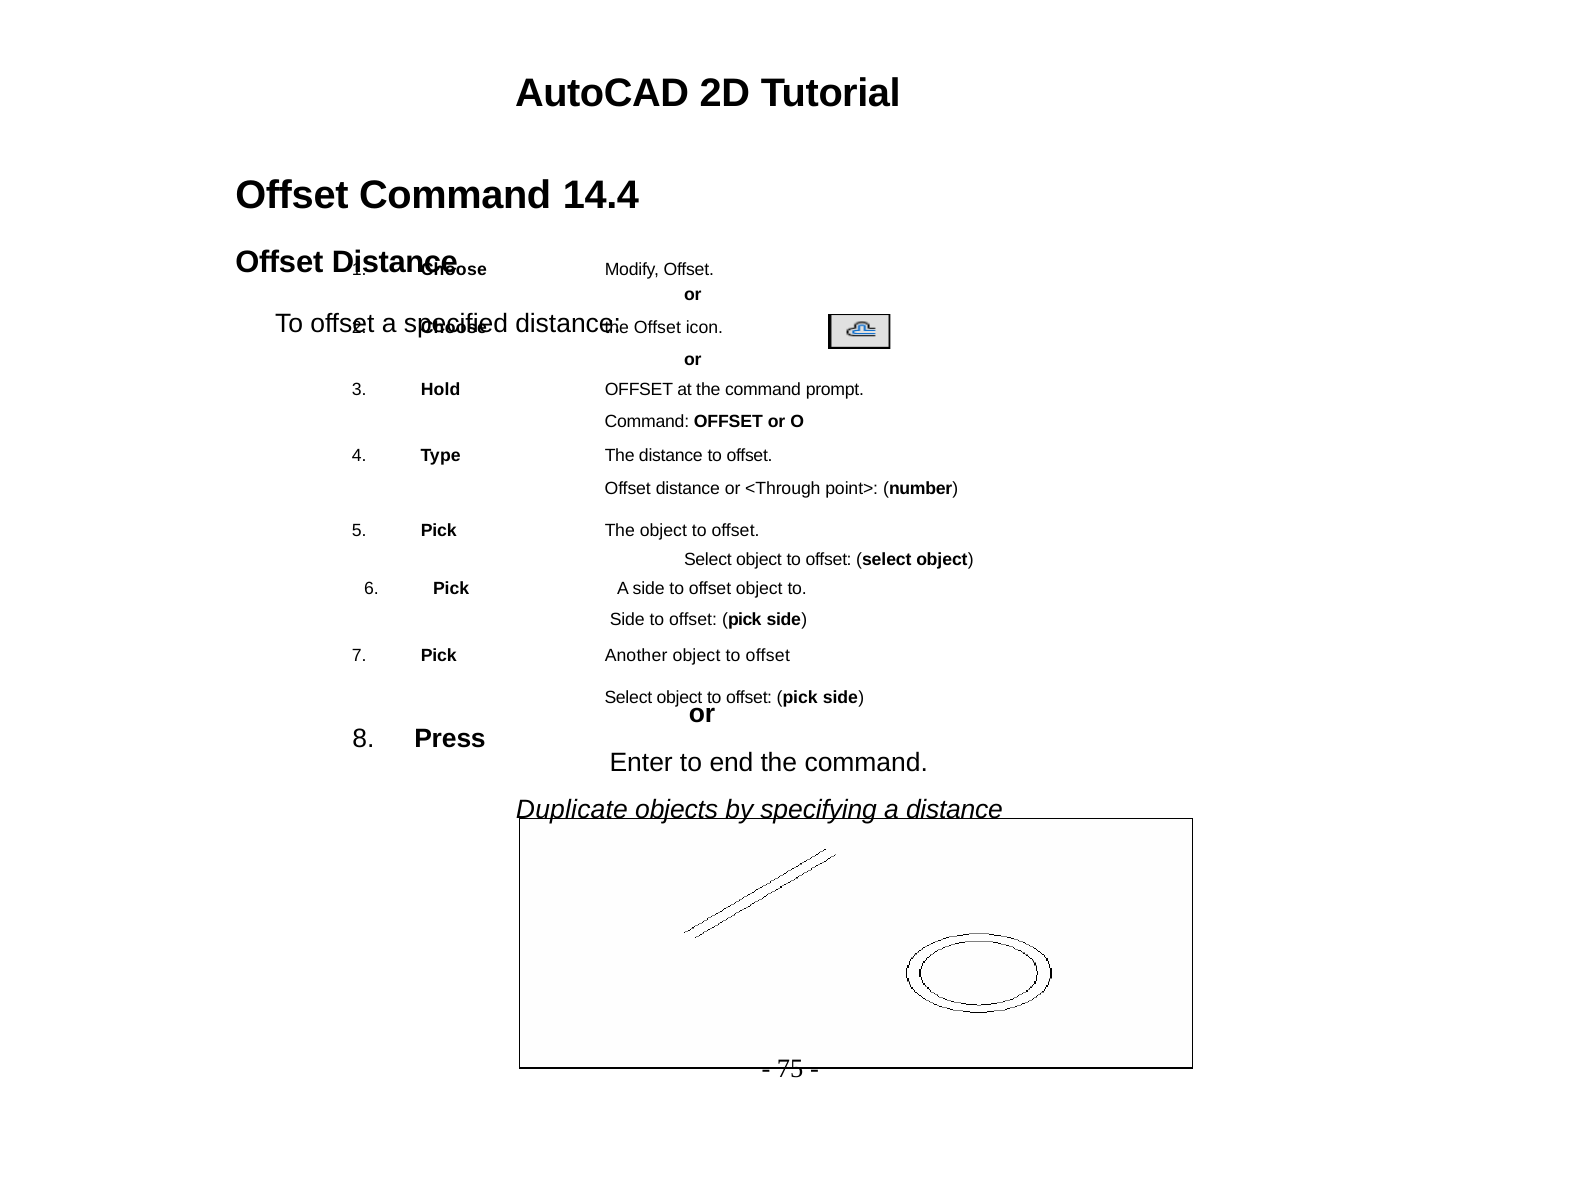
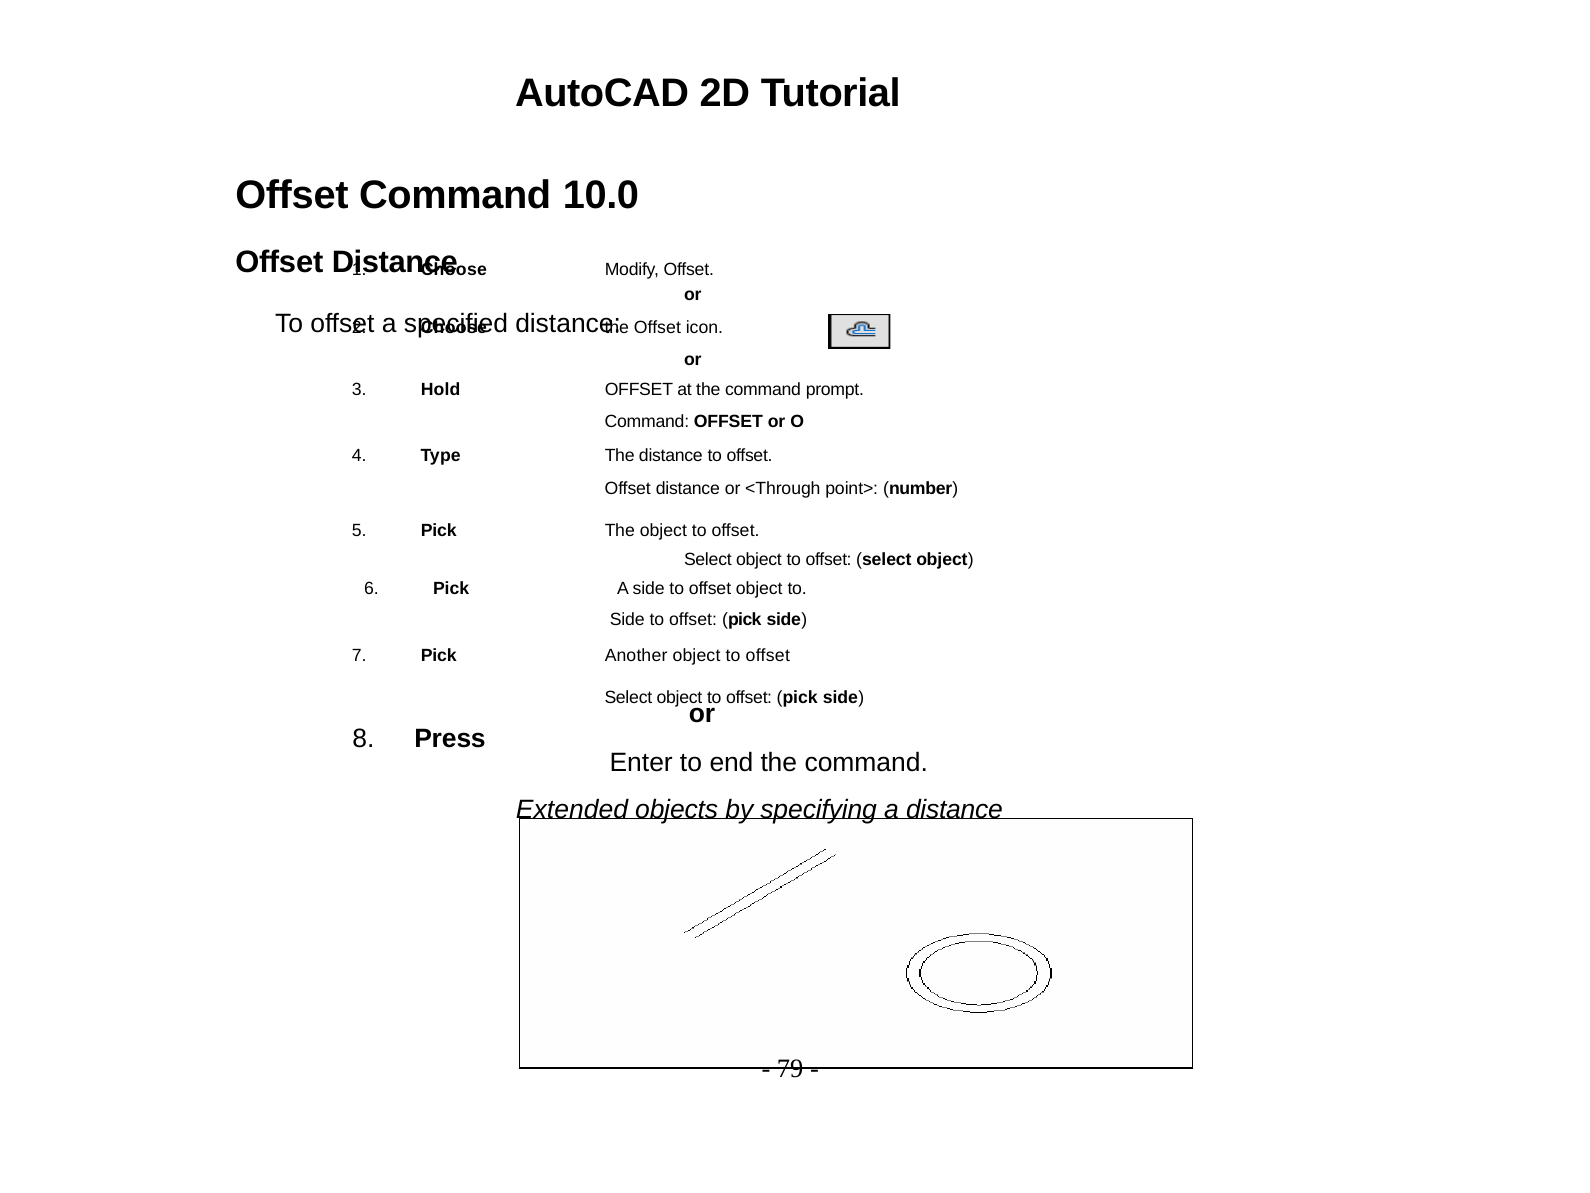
14.4: 14.4 -> 10.0 (601, 195)
Duplicate: Duplicate -> Extended (572, 809)
75: 75 -> 79 (790, 1068)
